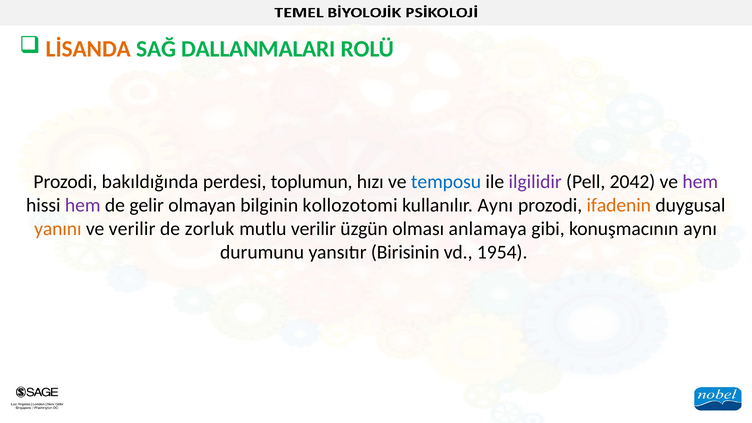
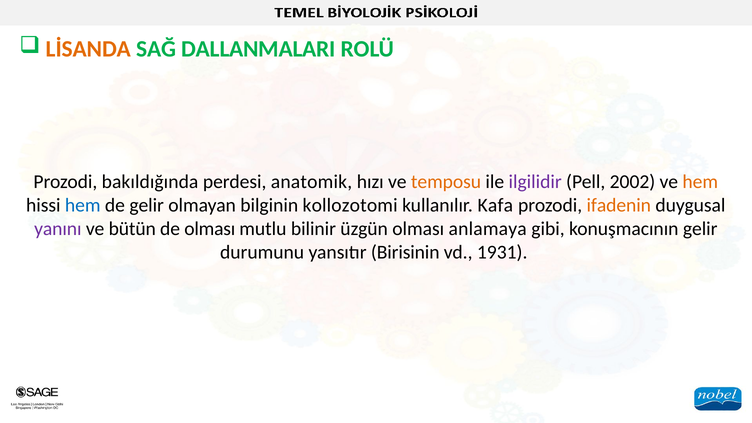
toplumun: toplumun -> anatomik (311, 182)
temposu colour: blue -> orange (446, 182)
2042: 2042 -> 2002 (632, 182)
hem colour: purple -> orange (700, 182)
hem colour: purple -> blue (83, 205)
kullanılır Aynı: Aynı -> Kafa (495, 205)
yanını colour: orange -> purple (58, 229)
ve verilir: verilir -> bütün (132, 229)
de zorluk: zorluk -> olması (210, 229)
mutlu verilir: verilir -> bilinir (313, 229)
konuşmacının aynı: aynı -> gelir (700, 229)
1954: 1954 -> 1931 (502, 252)
